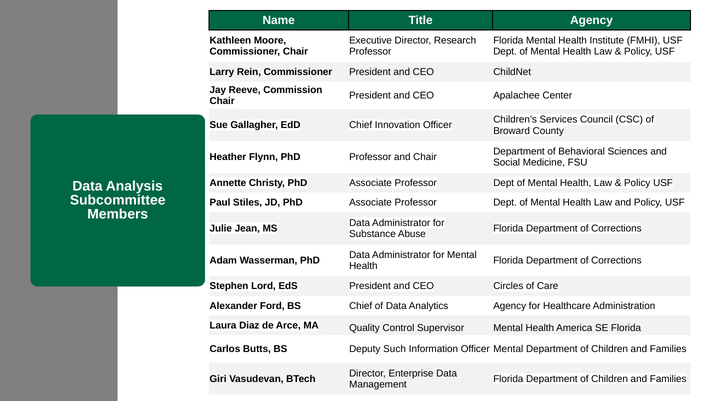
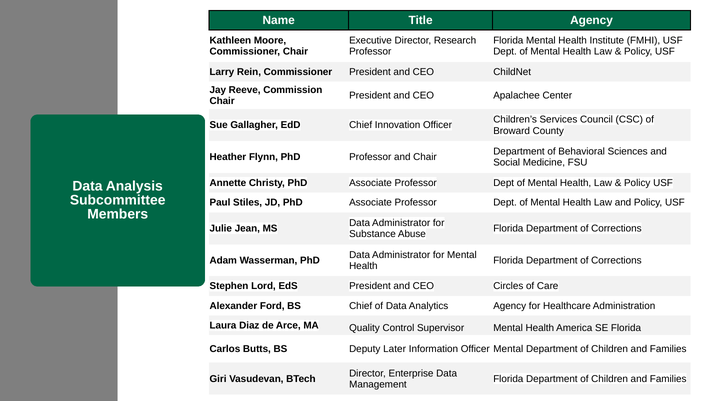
Such: Such -> Later (395, 349)
